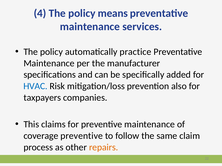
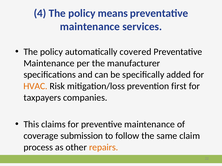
practice: practice -> covered (135, 52)
HVAC colour: blue -> orange (35, 86)
also: also -> first (179, 86)
coverage preventive: preventive -> submission (82, 136)
